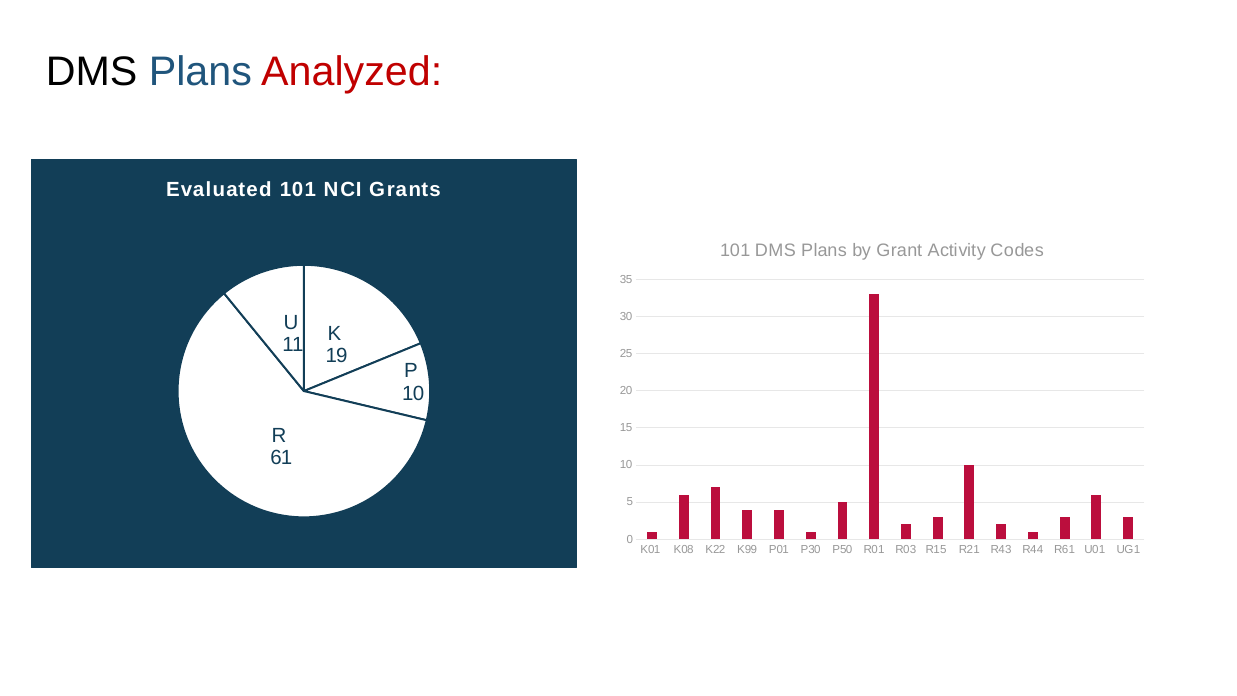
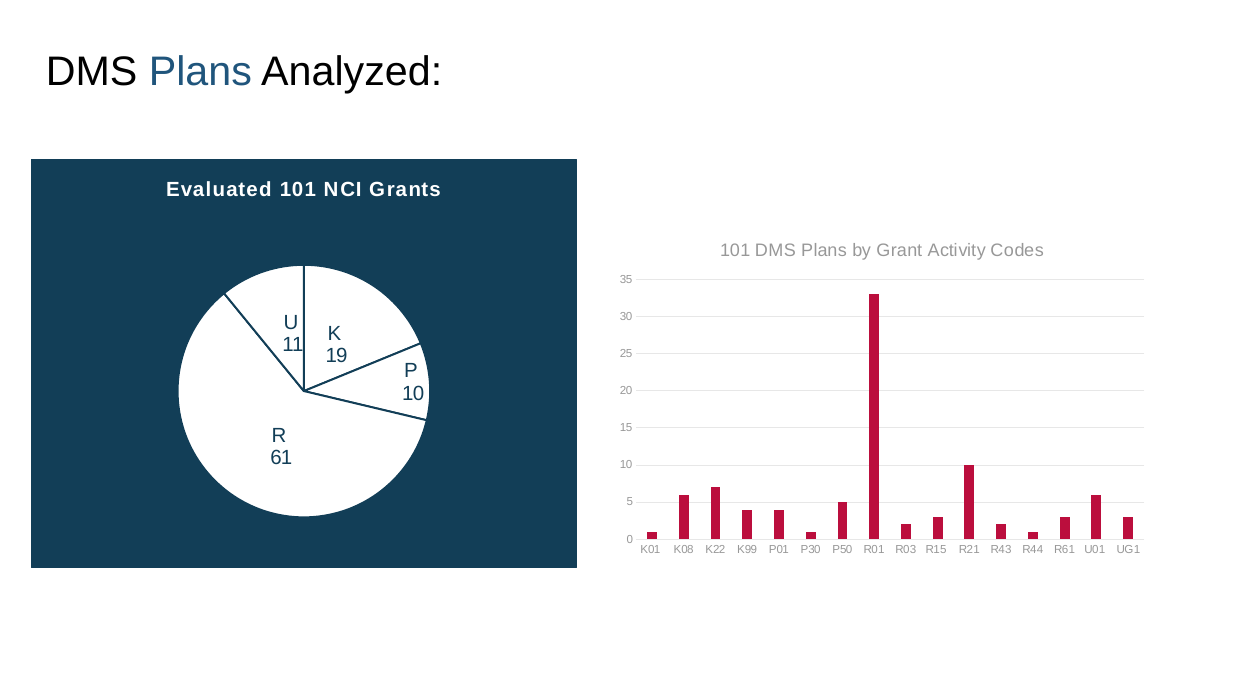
Analyzed colour: red -> black (352, 72)
